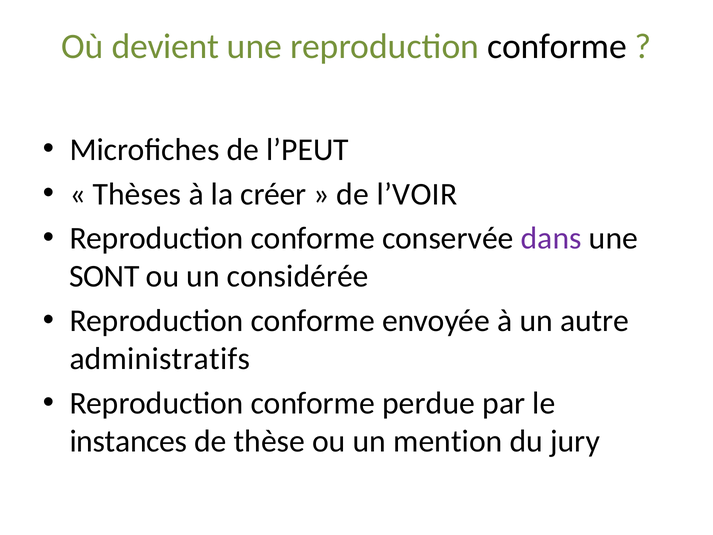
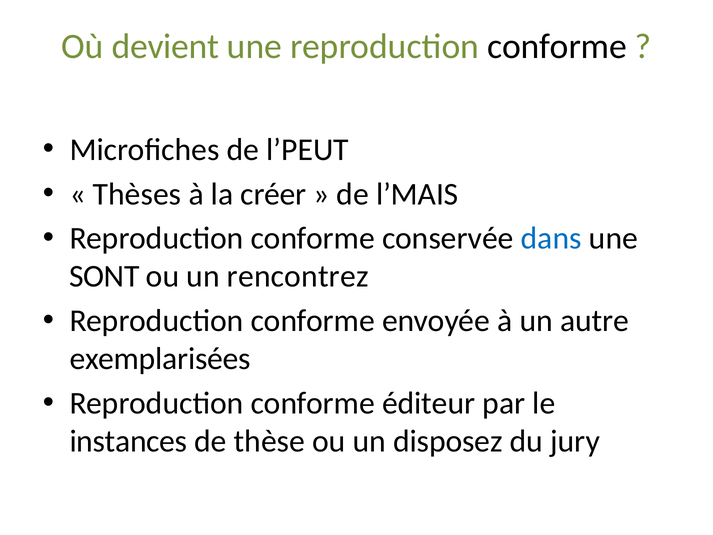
l’VOIR: l’VOIR -> l’MAIS (417, 194)
dans colour: purple -> blue (551, 238)
considérée: considérée -> rencontrez (298, 276)
administratifs: administratifs -> exemplarisées (160, 359)
perdue: perdue -> éditeur (429, 403)
mention: mention -> disposez (448, 441)
